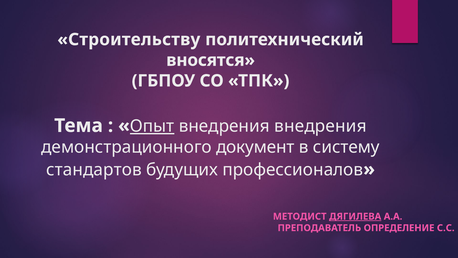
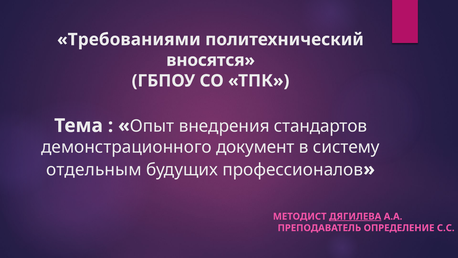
Строительству: Строительству -> Требованиями (129, 39)
Опыт underline: present -> none (152, 126)
внедрения внедрения: внедрения -> стандартов (321, 126)
стандартов: стандартов -> отдельным (94, 170)
